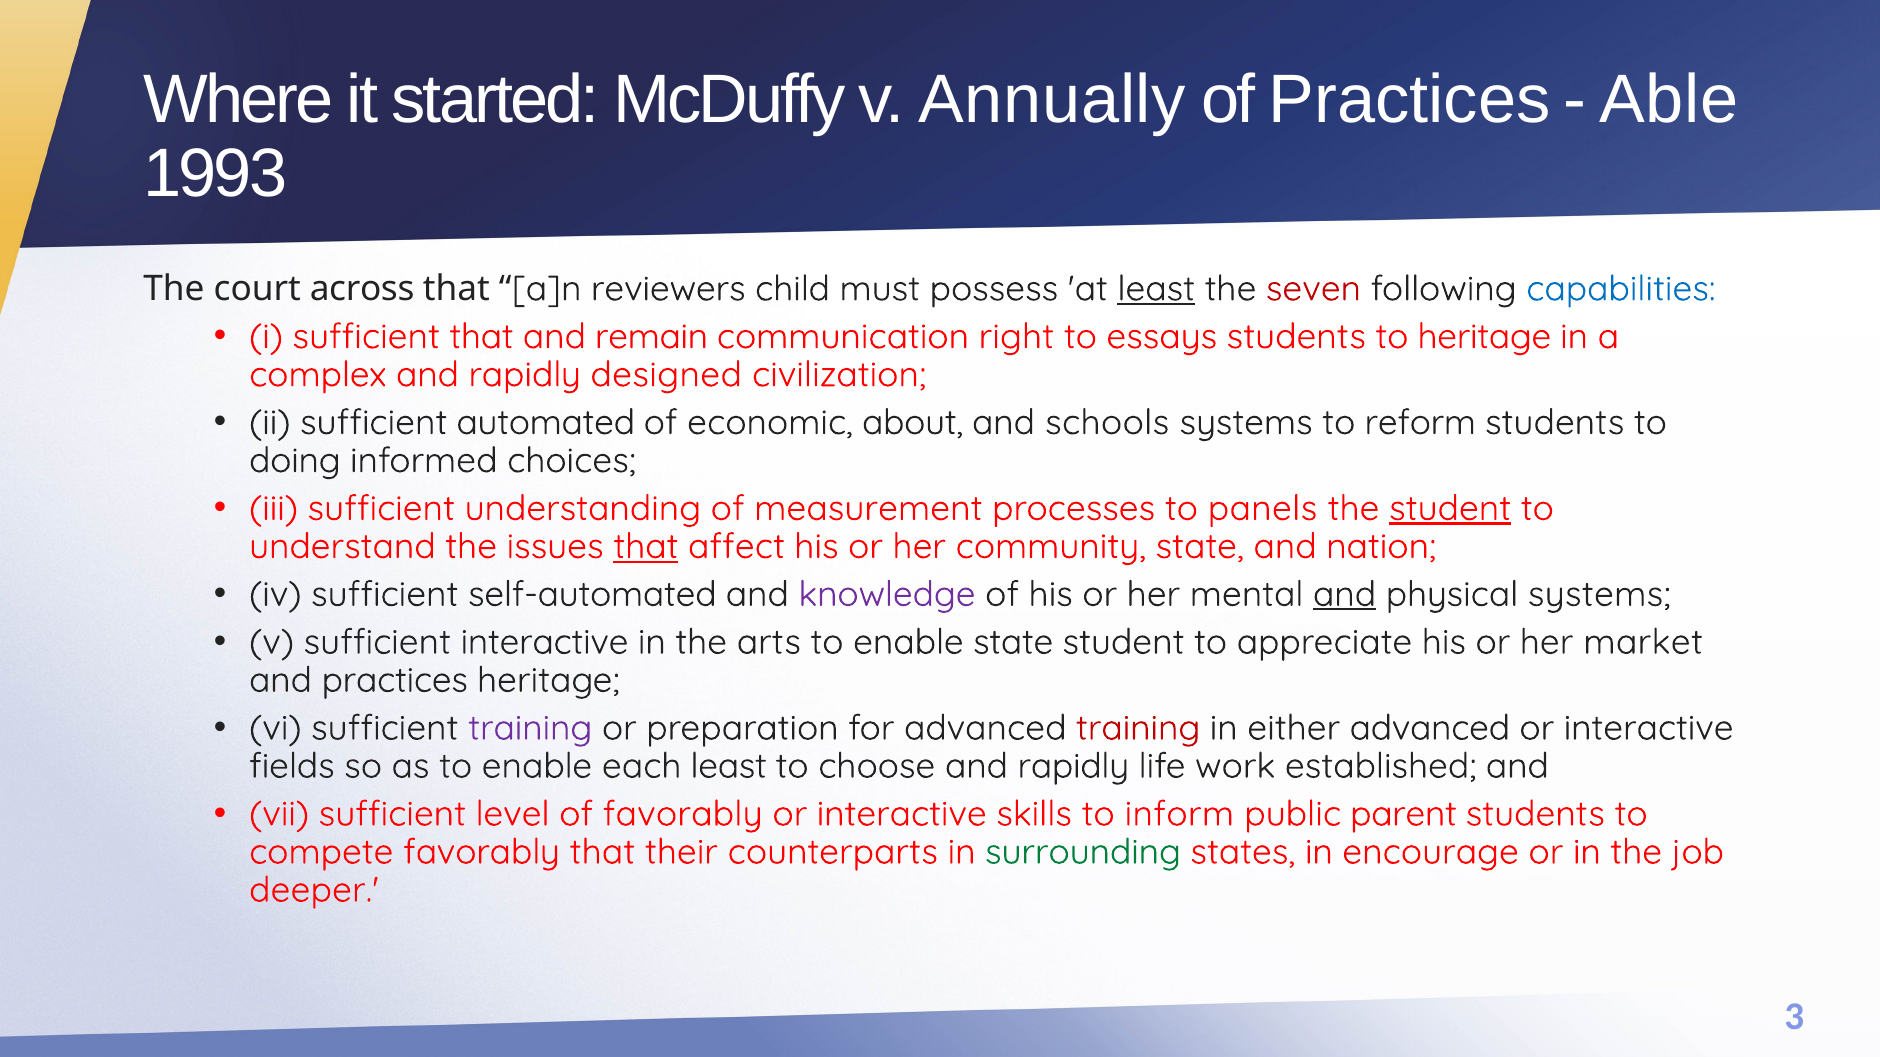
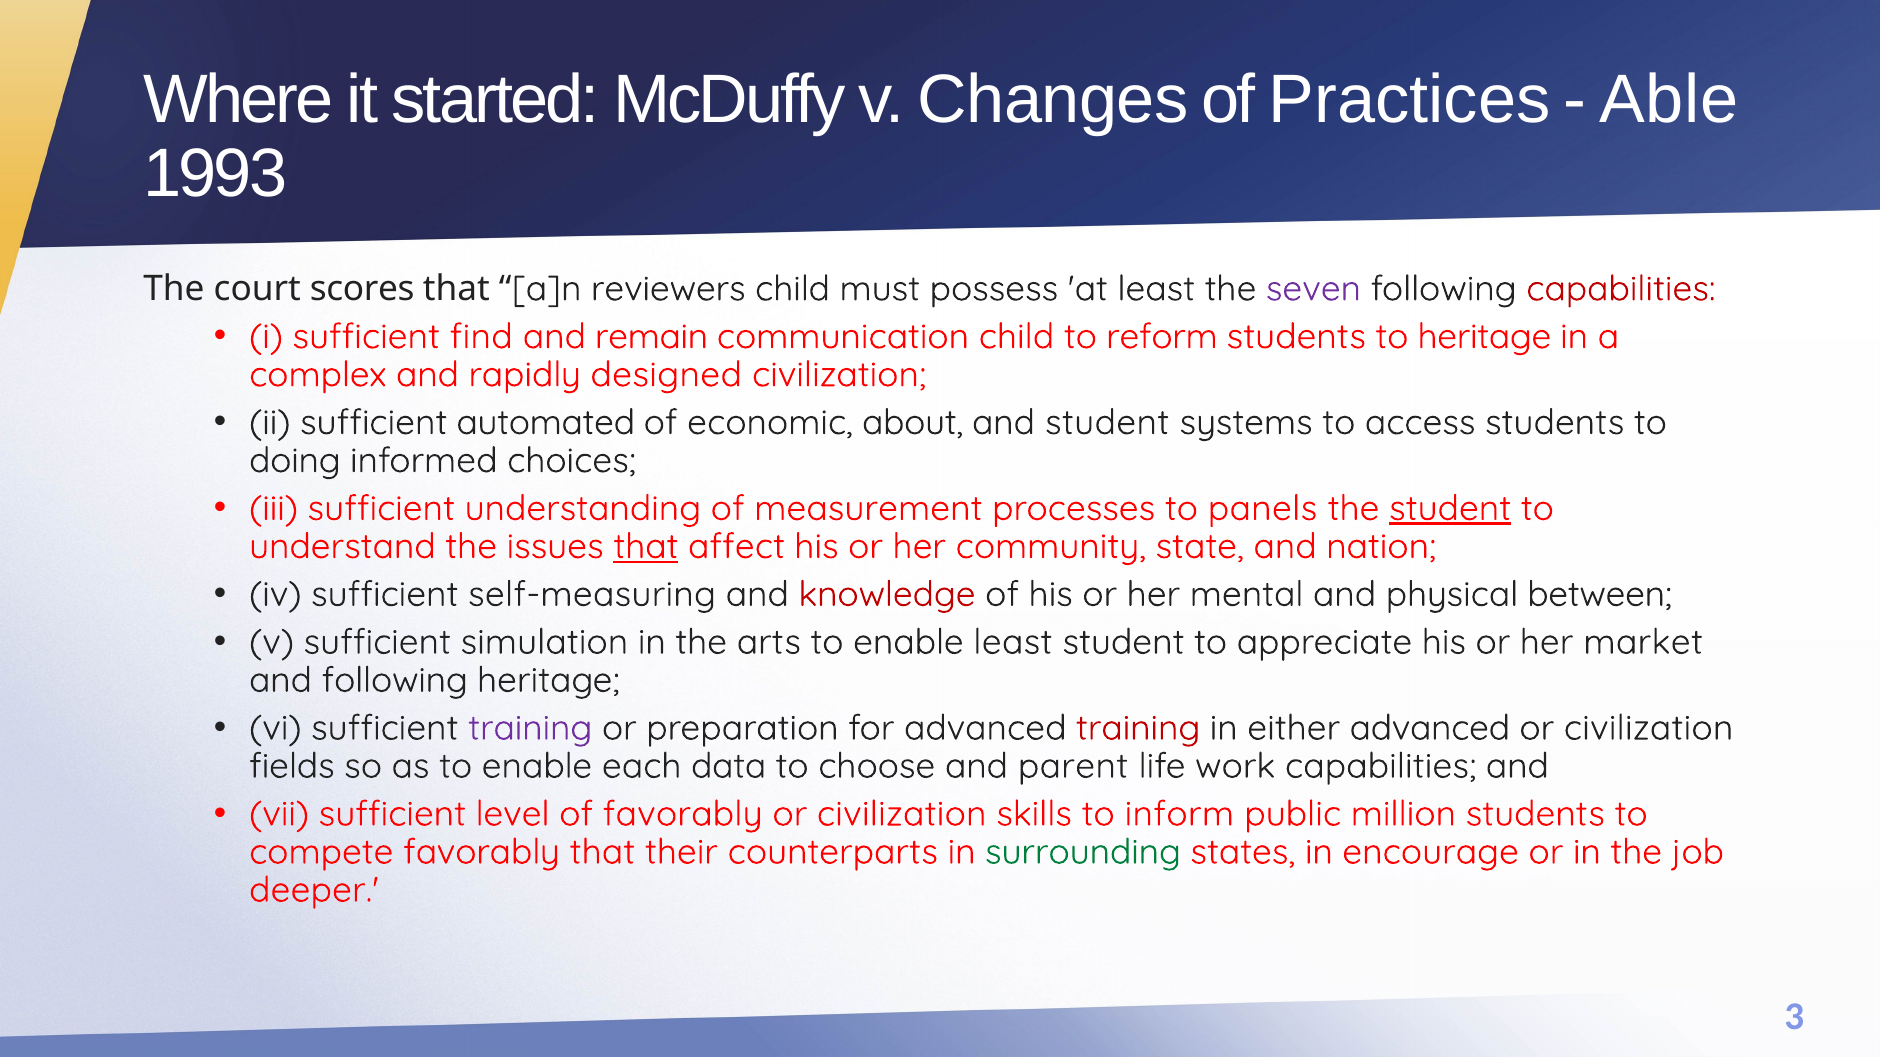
Annually: Annually -> Changes (1053, 100)
across: across -> scores (362, 289)
least underline: present -> none (1156, 289)
seven colour: red -> purple (1313, 289)
capabilities colour: blue -> red (1621, 289)
sufficient that: that -> find (481, 337)
communication right: right -> child (1016, 337)
essays: essays -> reform (1162, 337)
and schools: schools -> student (1107, 423)
reform: reform -> access (1420, 423)
self-automated: self-automated -> self-measuring (592, 595)
knowledge colour: purple -> red (887, 595)
and underline: present -> none (1345, 595)
physical systems: systems -> between (1599, 595)
sufficient interactive: interactive -> simulation (544, 642)
enable state: state -> least (1013, 642)
and practices: practices -> following (395, 680)
interactive: interactive -> civilization (1649, 728)
each least: least -> data (729, 766)
choose and rapidly: rapidly -> parent (1073, 766)
work established: established -> capabilities (1381, 766)
interactive: interactive -> civilization (902, 814)
parent: parent -> million (1403, 814)
